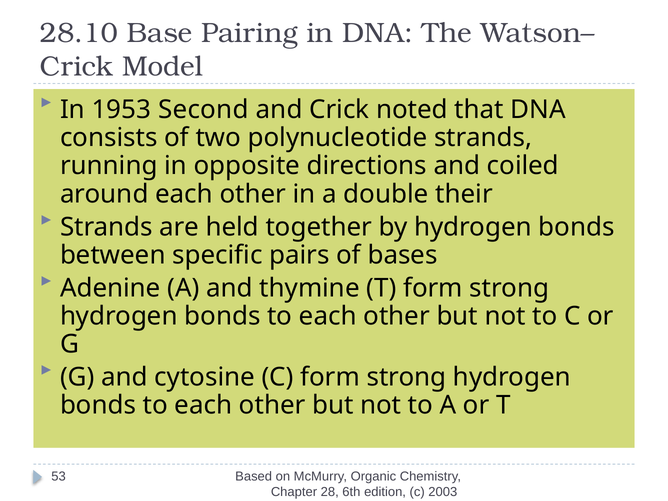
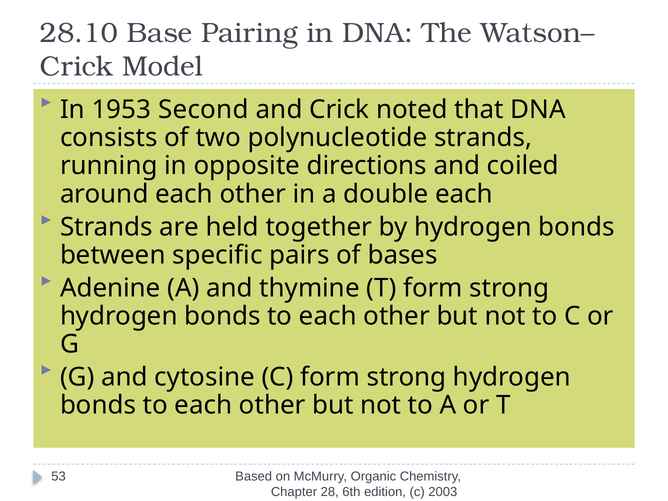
double their: their -> each (464, 194)
